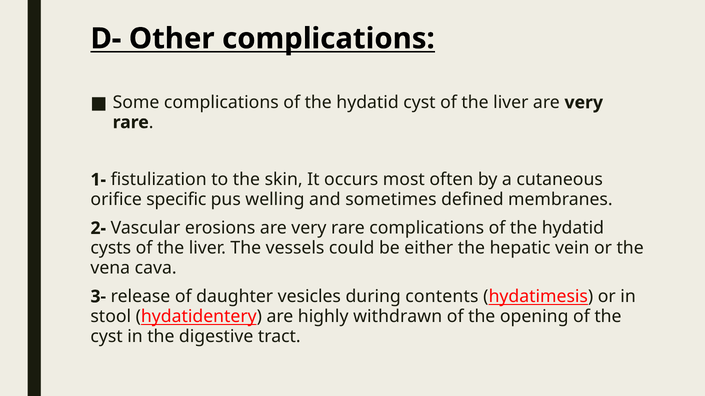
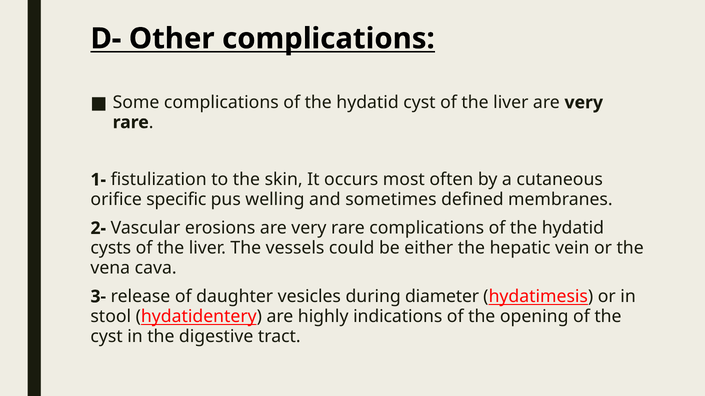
contents: contents -> diameter (442, 297)
withdrawn: withdrawn -> indications (398, 317)
